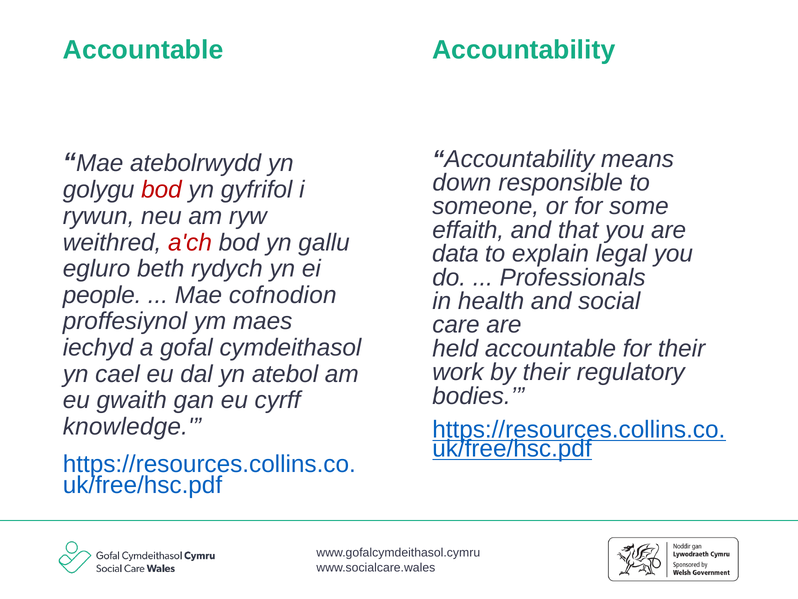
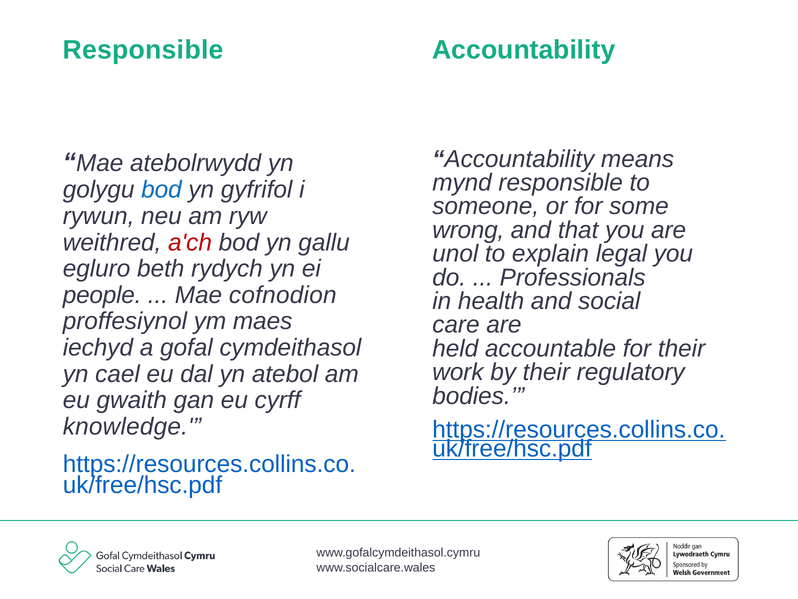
Accountable: Accountable -> Responsible (143, 50)
down: down -> mynd (462, 183)
bod colour: red -> blue (161, 190)
effaith: effaith -> wrong (468, 230)
data: data -> unol (455, 254)
